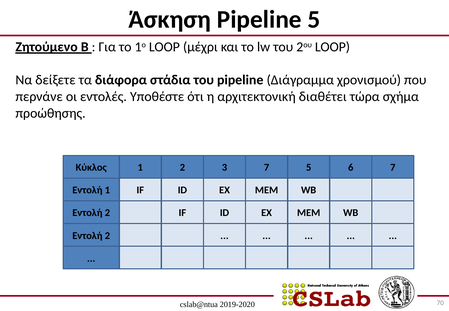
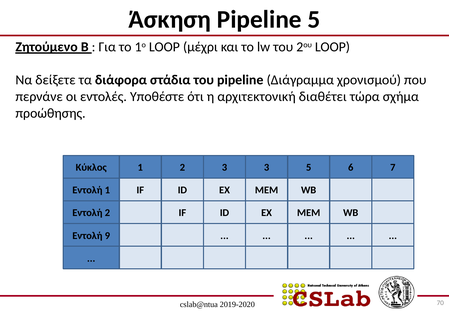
3 7: 7 -> 3 (267, 167)
2: 2 -> 9 (107, 235)
